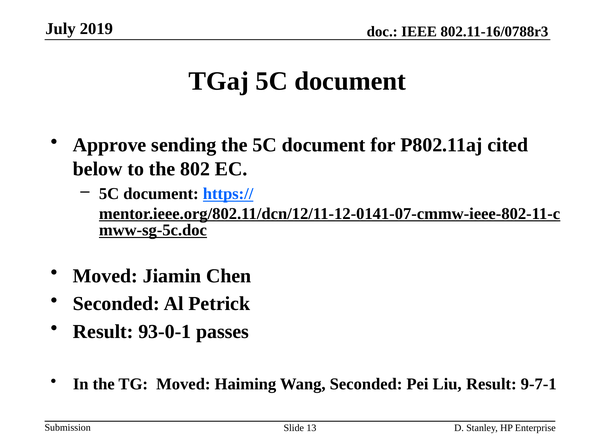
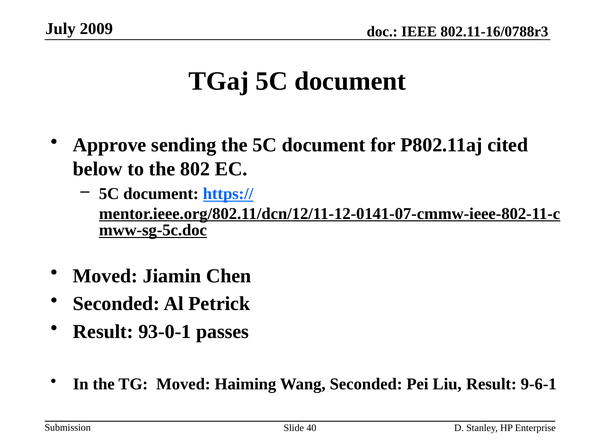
2019: 2019 -> 2009 (96, 29)
9-7-1: 9-7-1 -> 9-6-1 (539, 384)
13: 13 -> 40 (311, 428)
